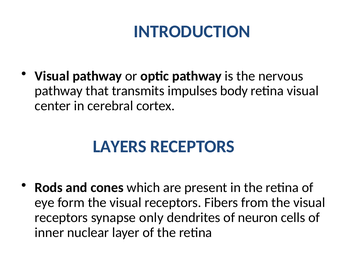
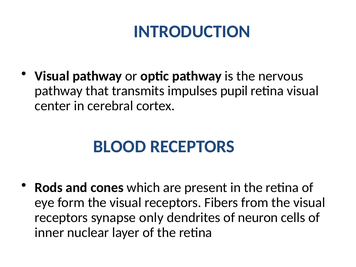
body: body -> pupil (234, 91)
LAYERS: LAYERS -> BLOOD (120, 147)
